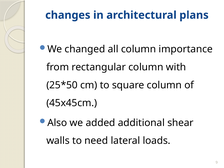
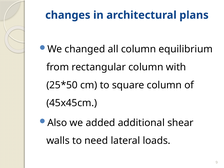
importance: importance -> equilibrium (186, 49)
